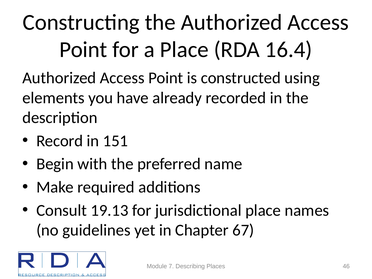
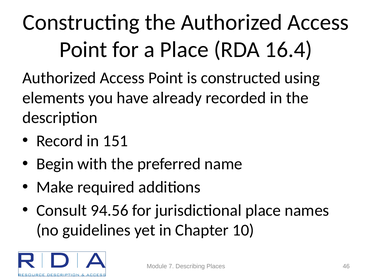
19.13: 19.13 -> 94.56 (110, 210)
67: 67 -> 10 (243, 230)
